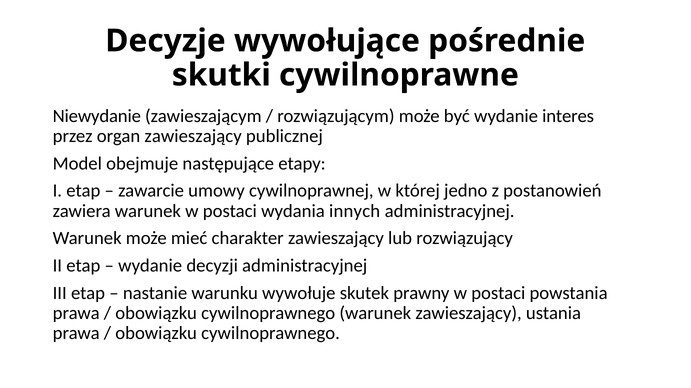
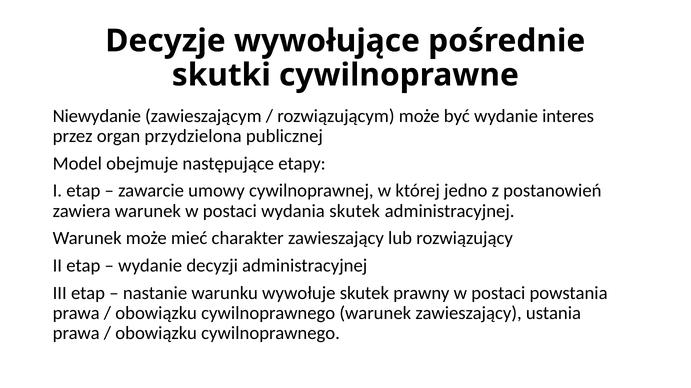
organ zawieszający: zawieszający -> przydzielona (193, 136)
wydania innych: innych -> skutek (355, 211)
